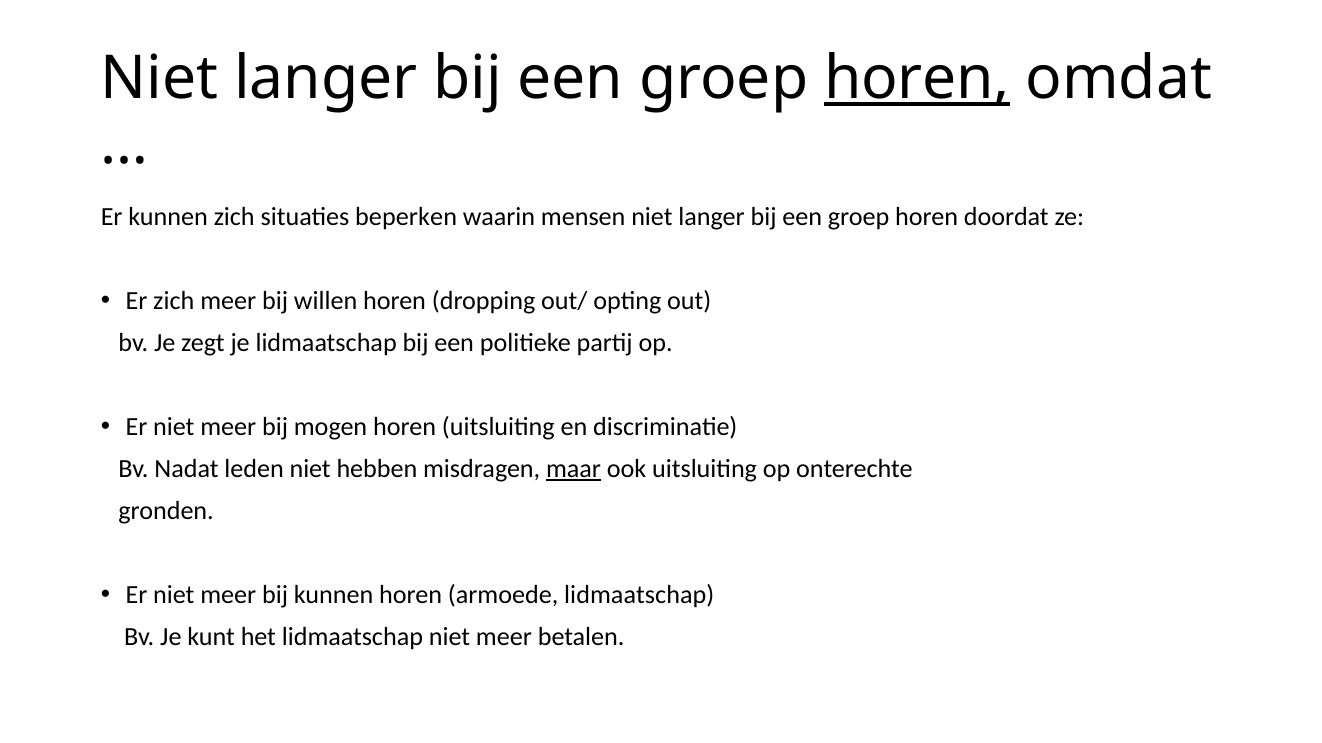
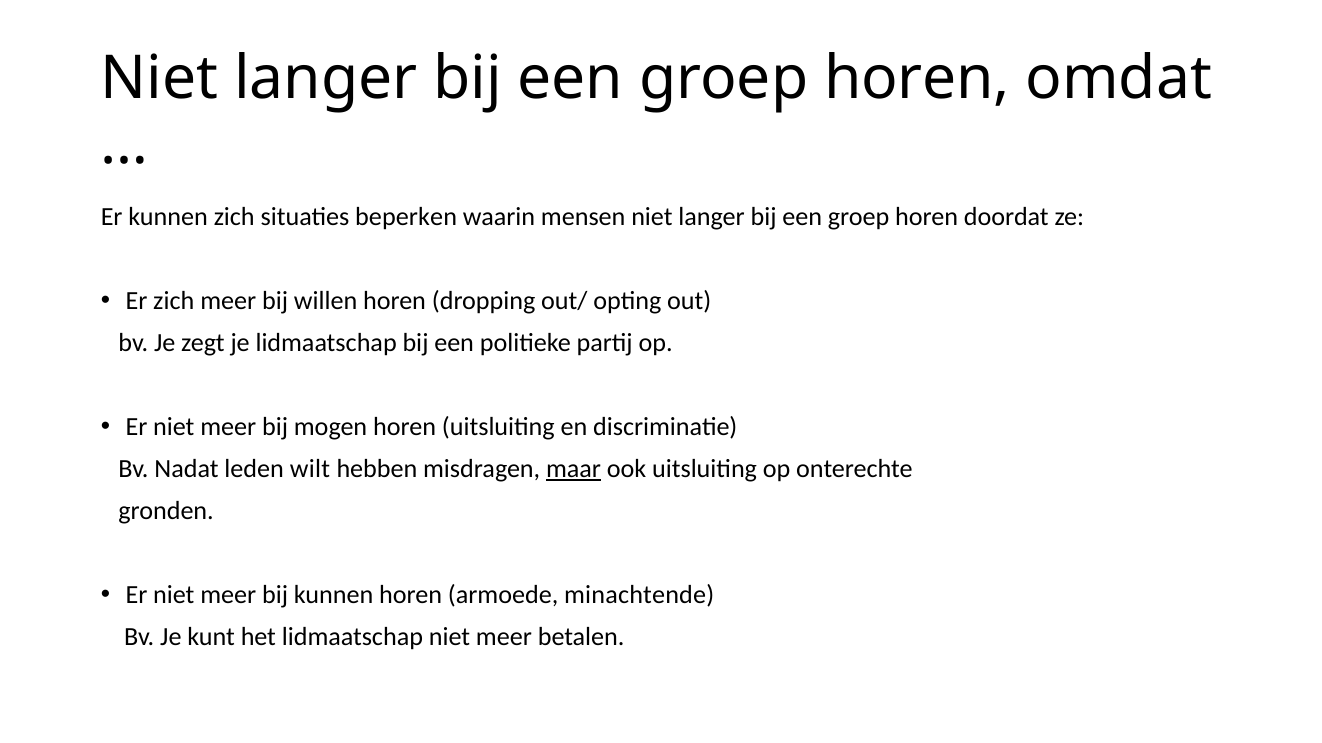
horen underline: present -> none (917, 78)
leden niet: niet -> wilt (310, 469)
armoede lidmaatschap: lidmaatschap -> minachtende (639, 595)
